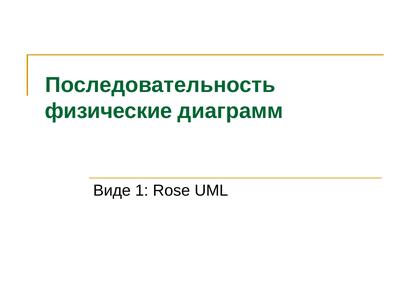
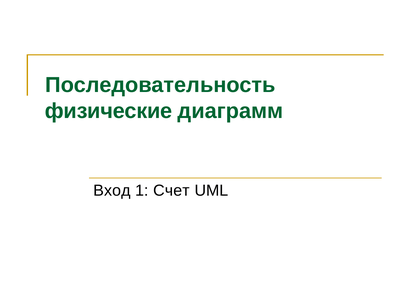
Виде: Виде -> Вход (112, 191)
Rose: Rose -> Счет (171, 191)
